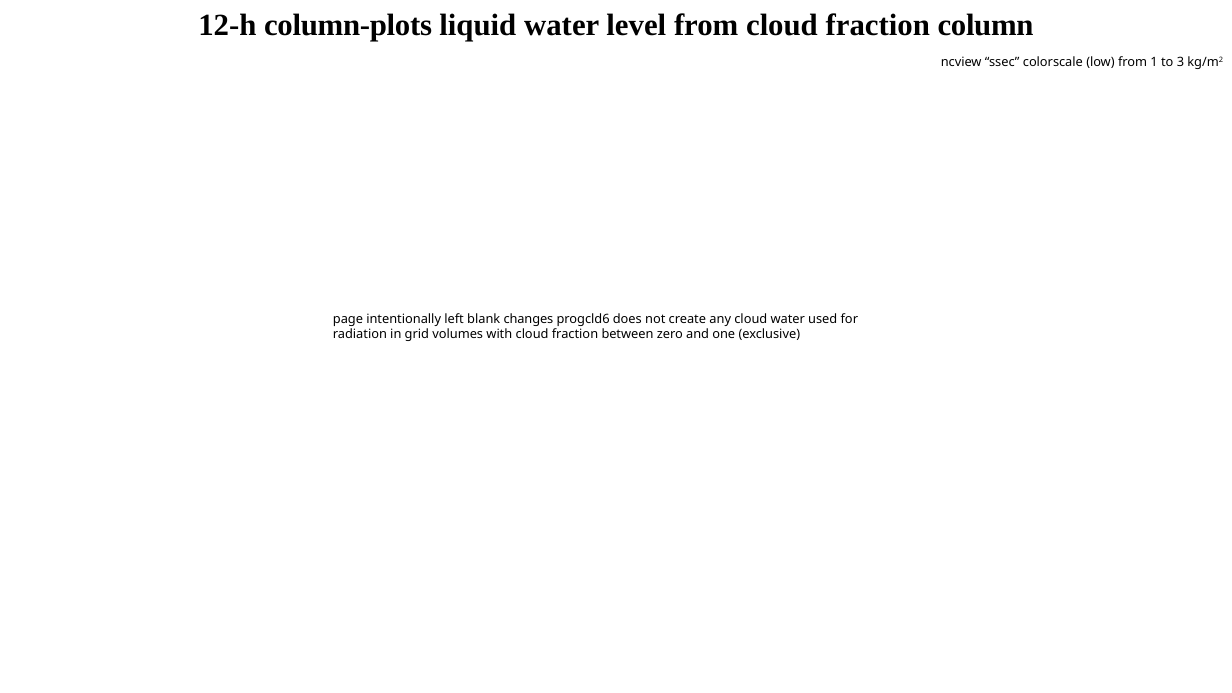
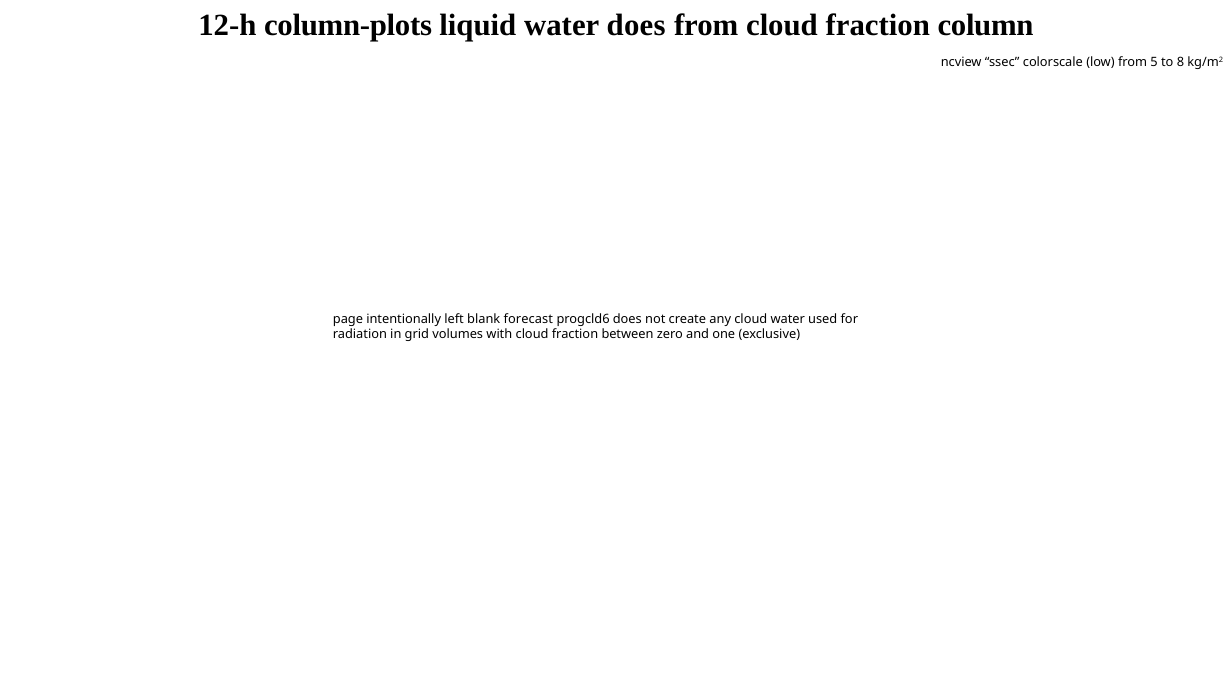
water level: level -> does (636, 25)
1: 1 -> 5 (1154, 63)
3: 3 -> 8 (1180, 63)
changes: changes -> forecast (528, 319)
